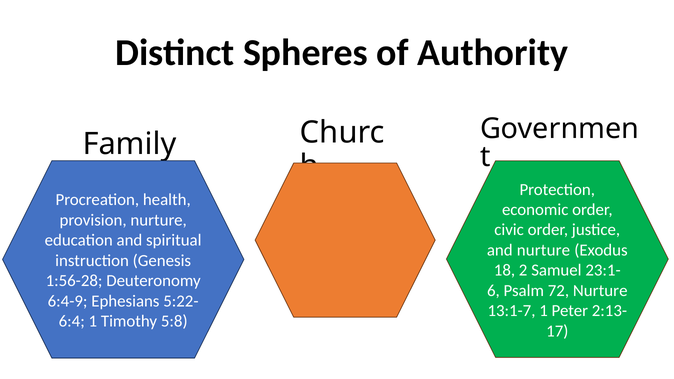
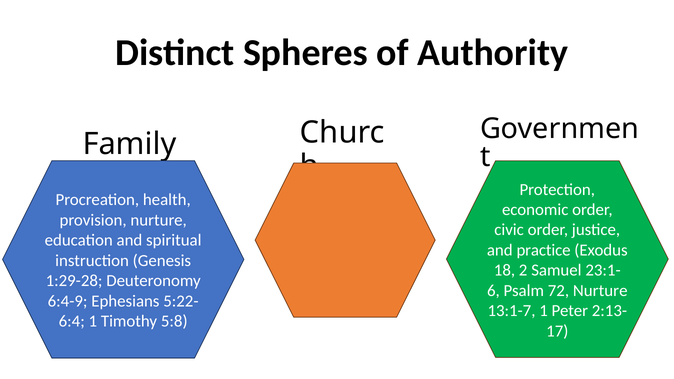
and nurture: nurture -> practice (544, 250)
1:56-28: 1:56-28 -> 1:29-28 (74, 281)
